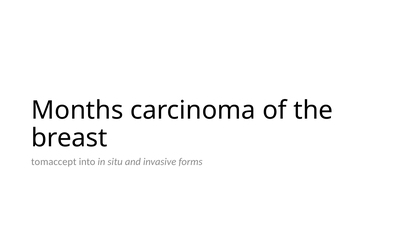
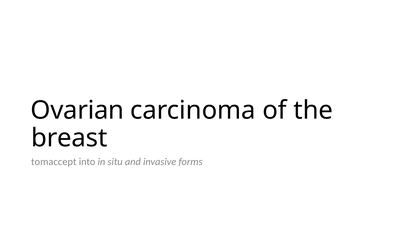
Months: Months -> Ovarian (77, 110)
